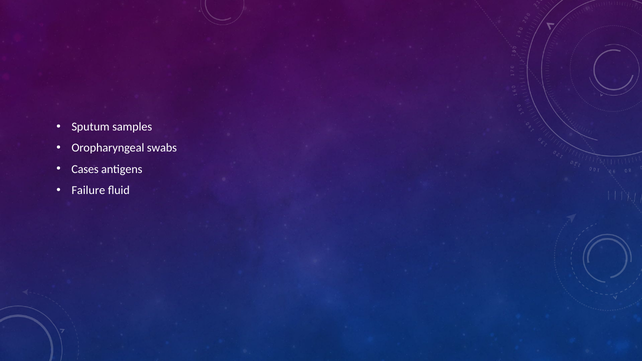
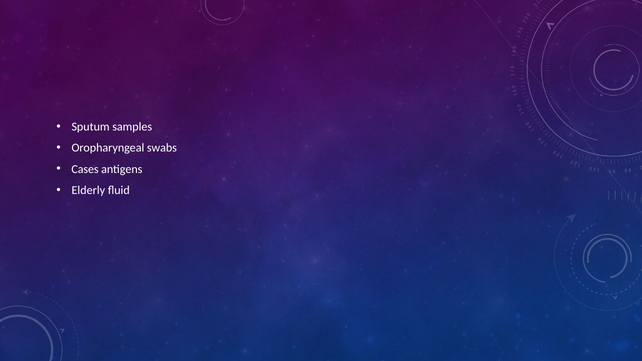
Failure: Failure -> Elderly (88, 190)
